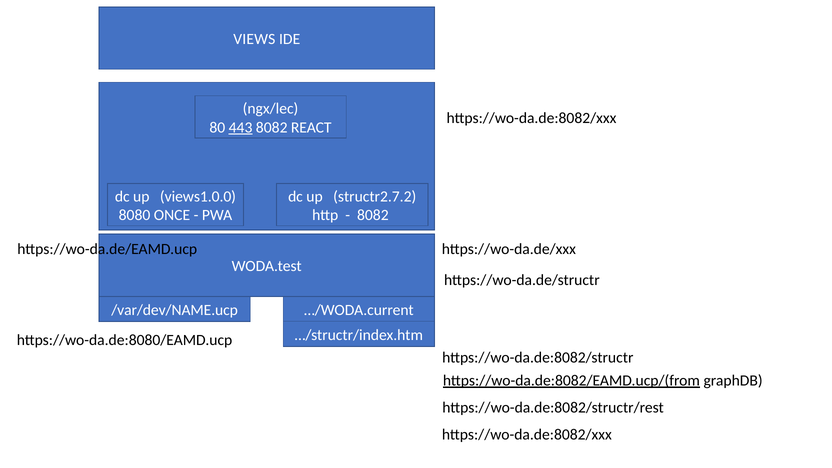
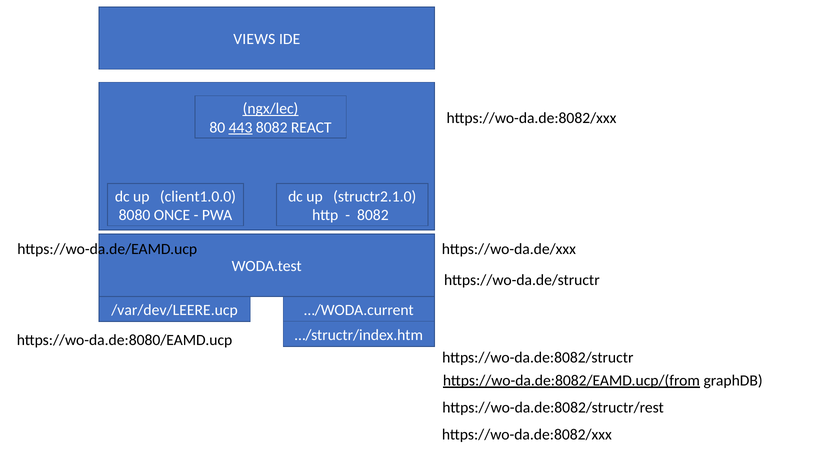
ngx/lec underline: none -> present (271, 109)
views1.0.0: views1.0.0 -> client1.0.0 (198, 196)
structr2.7.2: structr2.7.2 -> structr2.1.0 (375, 196)
/var/dev/NAME.ucp: /var/dev/NAME.ucp -> /var/dev/LEERE.ucp (175, 310)
